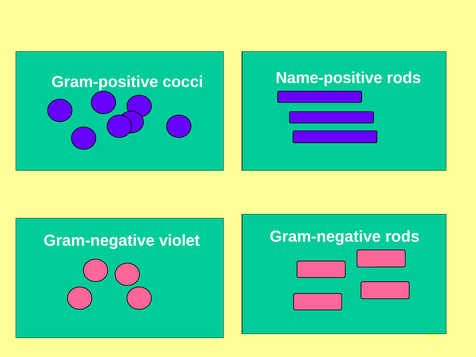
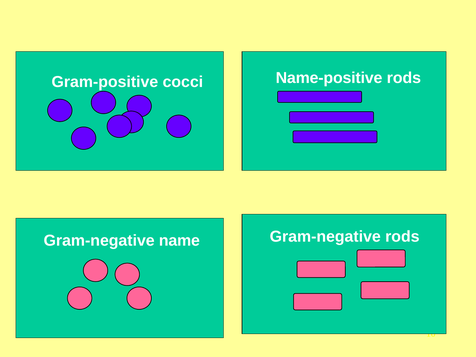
violet: violet -> name (179, 241)
